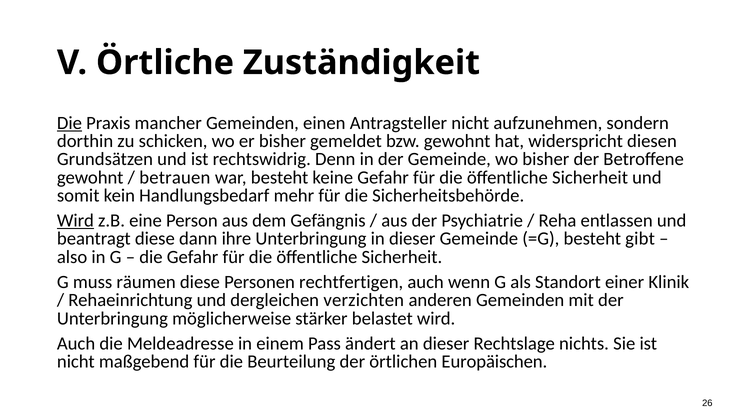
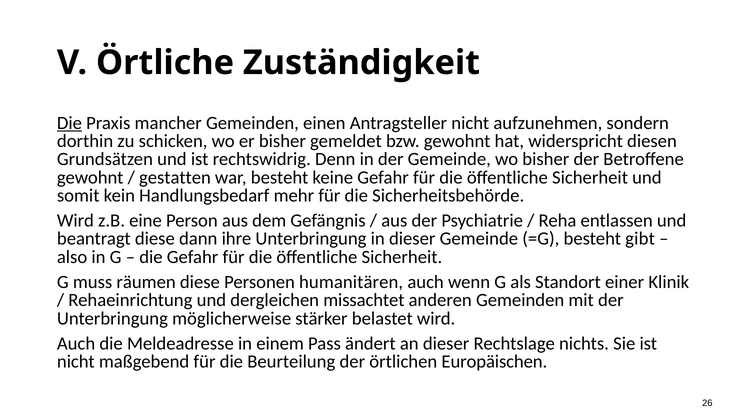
betrauen: betrauen -> gestatten (175, 177)
Wird underline: present -> none (75, 221)
rechtfertigen: rechtfertigen -> humanitären (351, 282)
verzichten: verzichten -> missachtet (364, 300)
